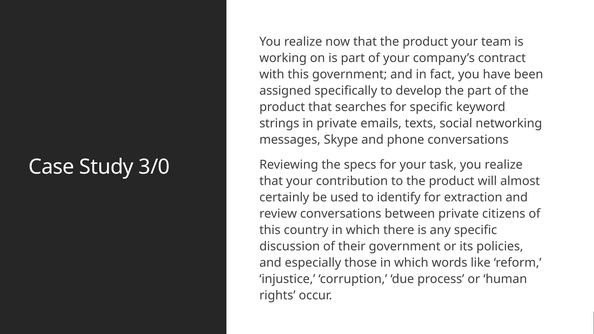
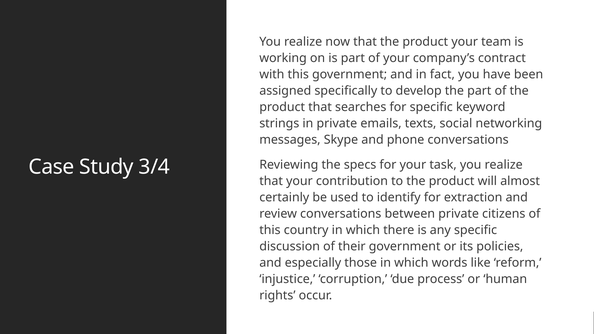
3/0: 3/0 -> 3/4 (154, 167)
